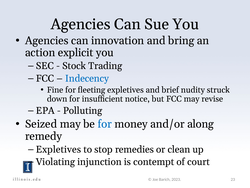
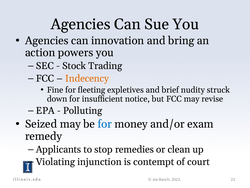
explicit: explicit -> powers (76, 53)
Indecency colour: blue -> orange (87, 78)
along: along -> exam (200, 124)
Expletives: Expletives -> Applicants (59, 149)
